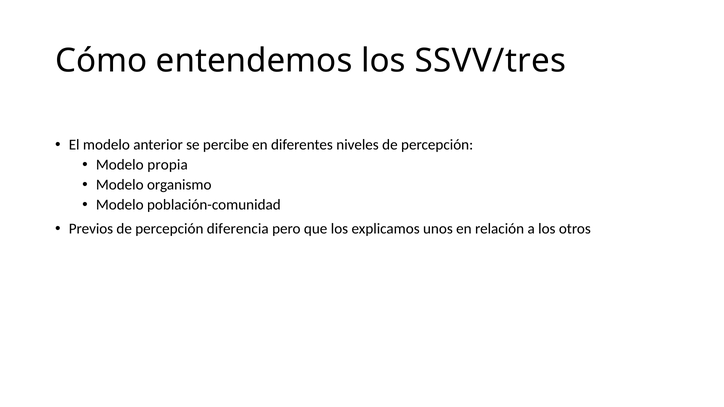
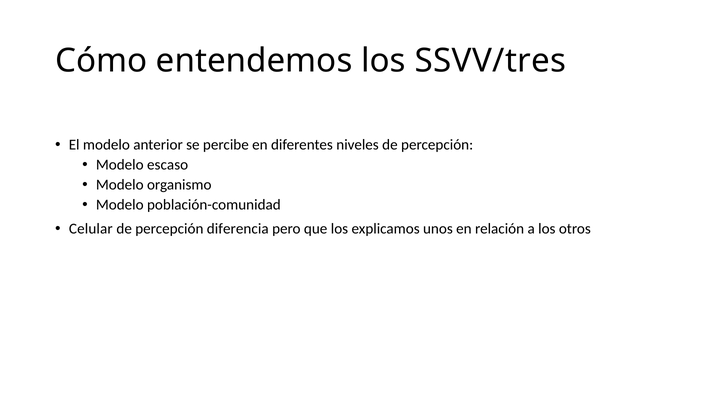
propia: propia -> escaso (168, 165)
Previos: Previos -> Celular (91, 229)
